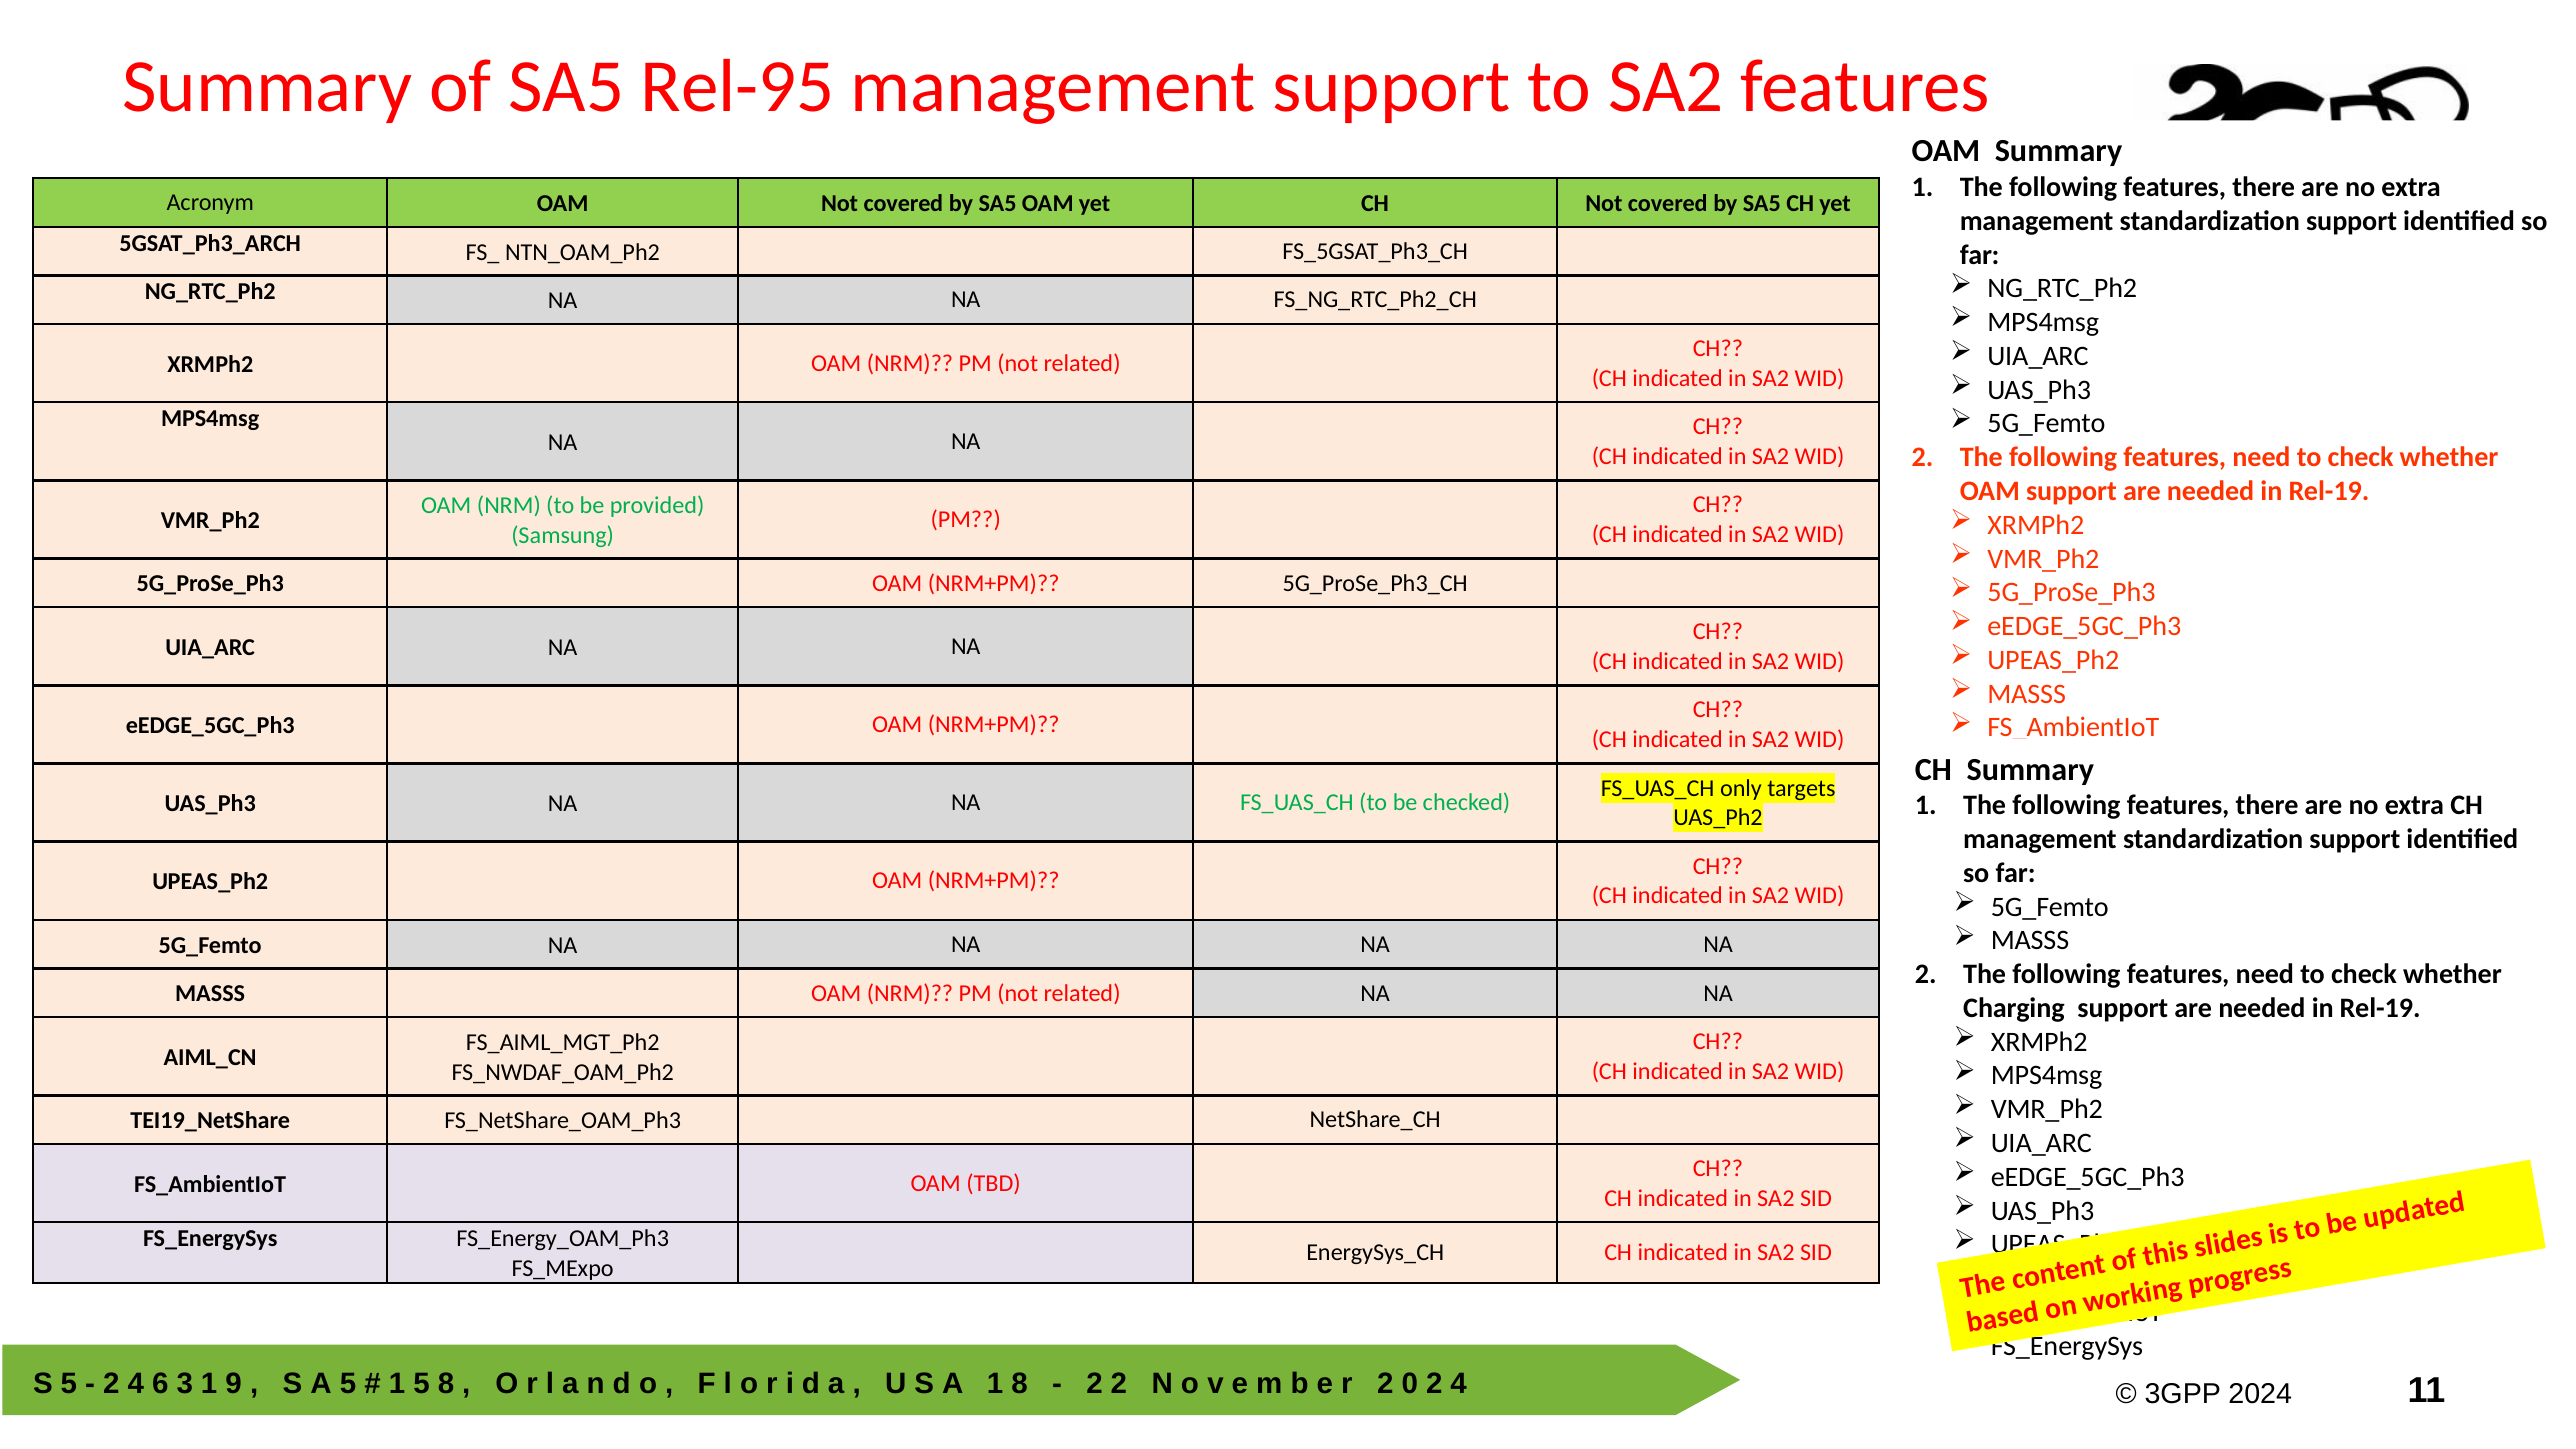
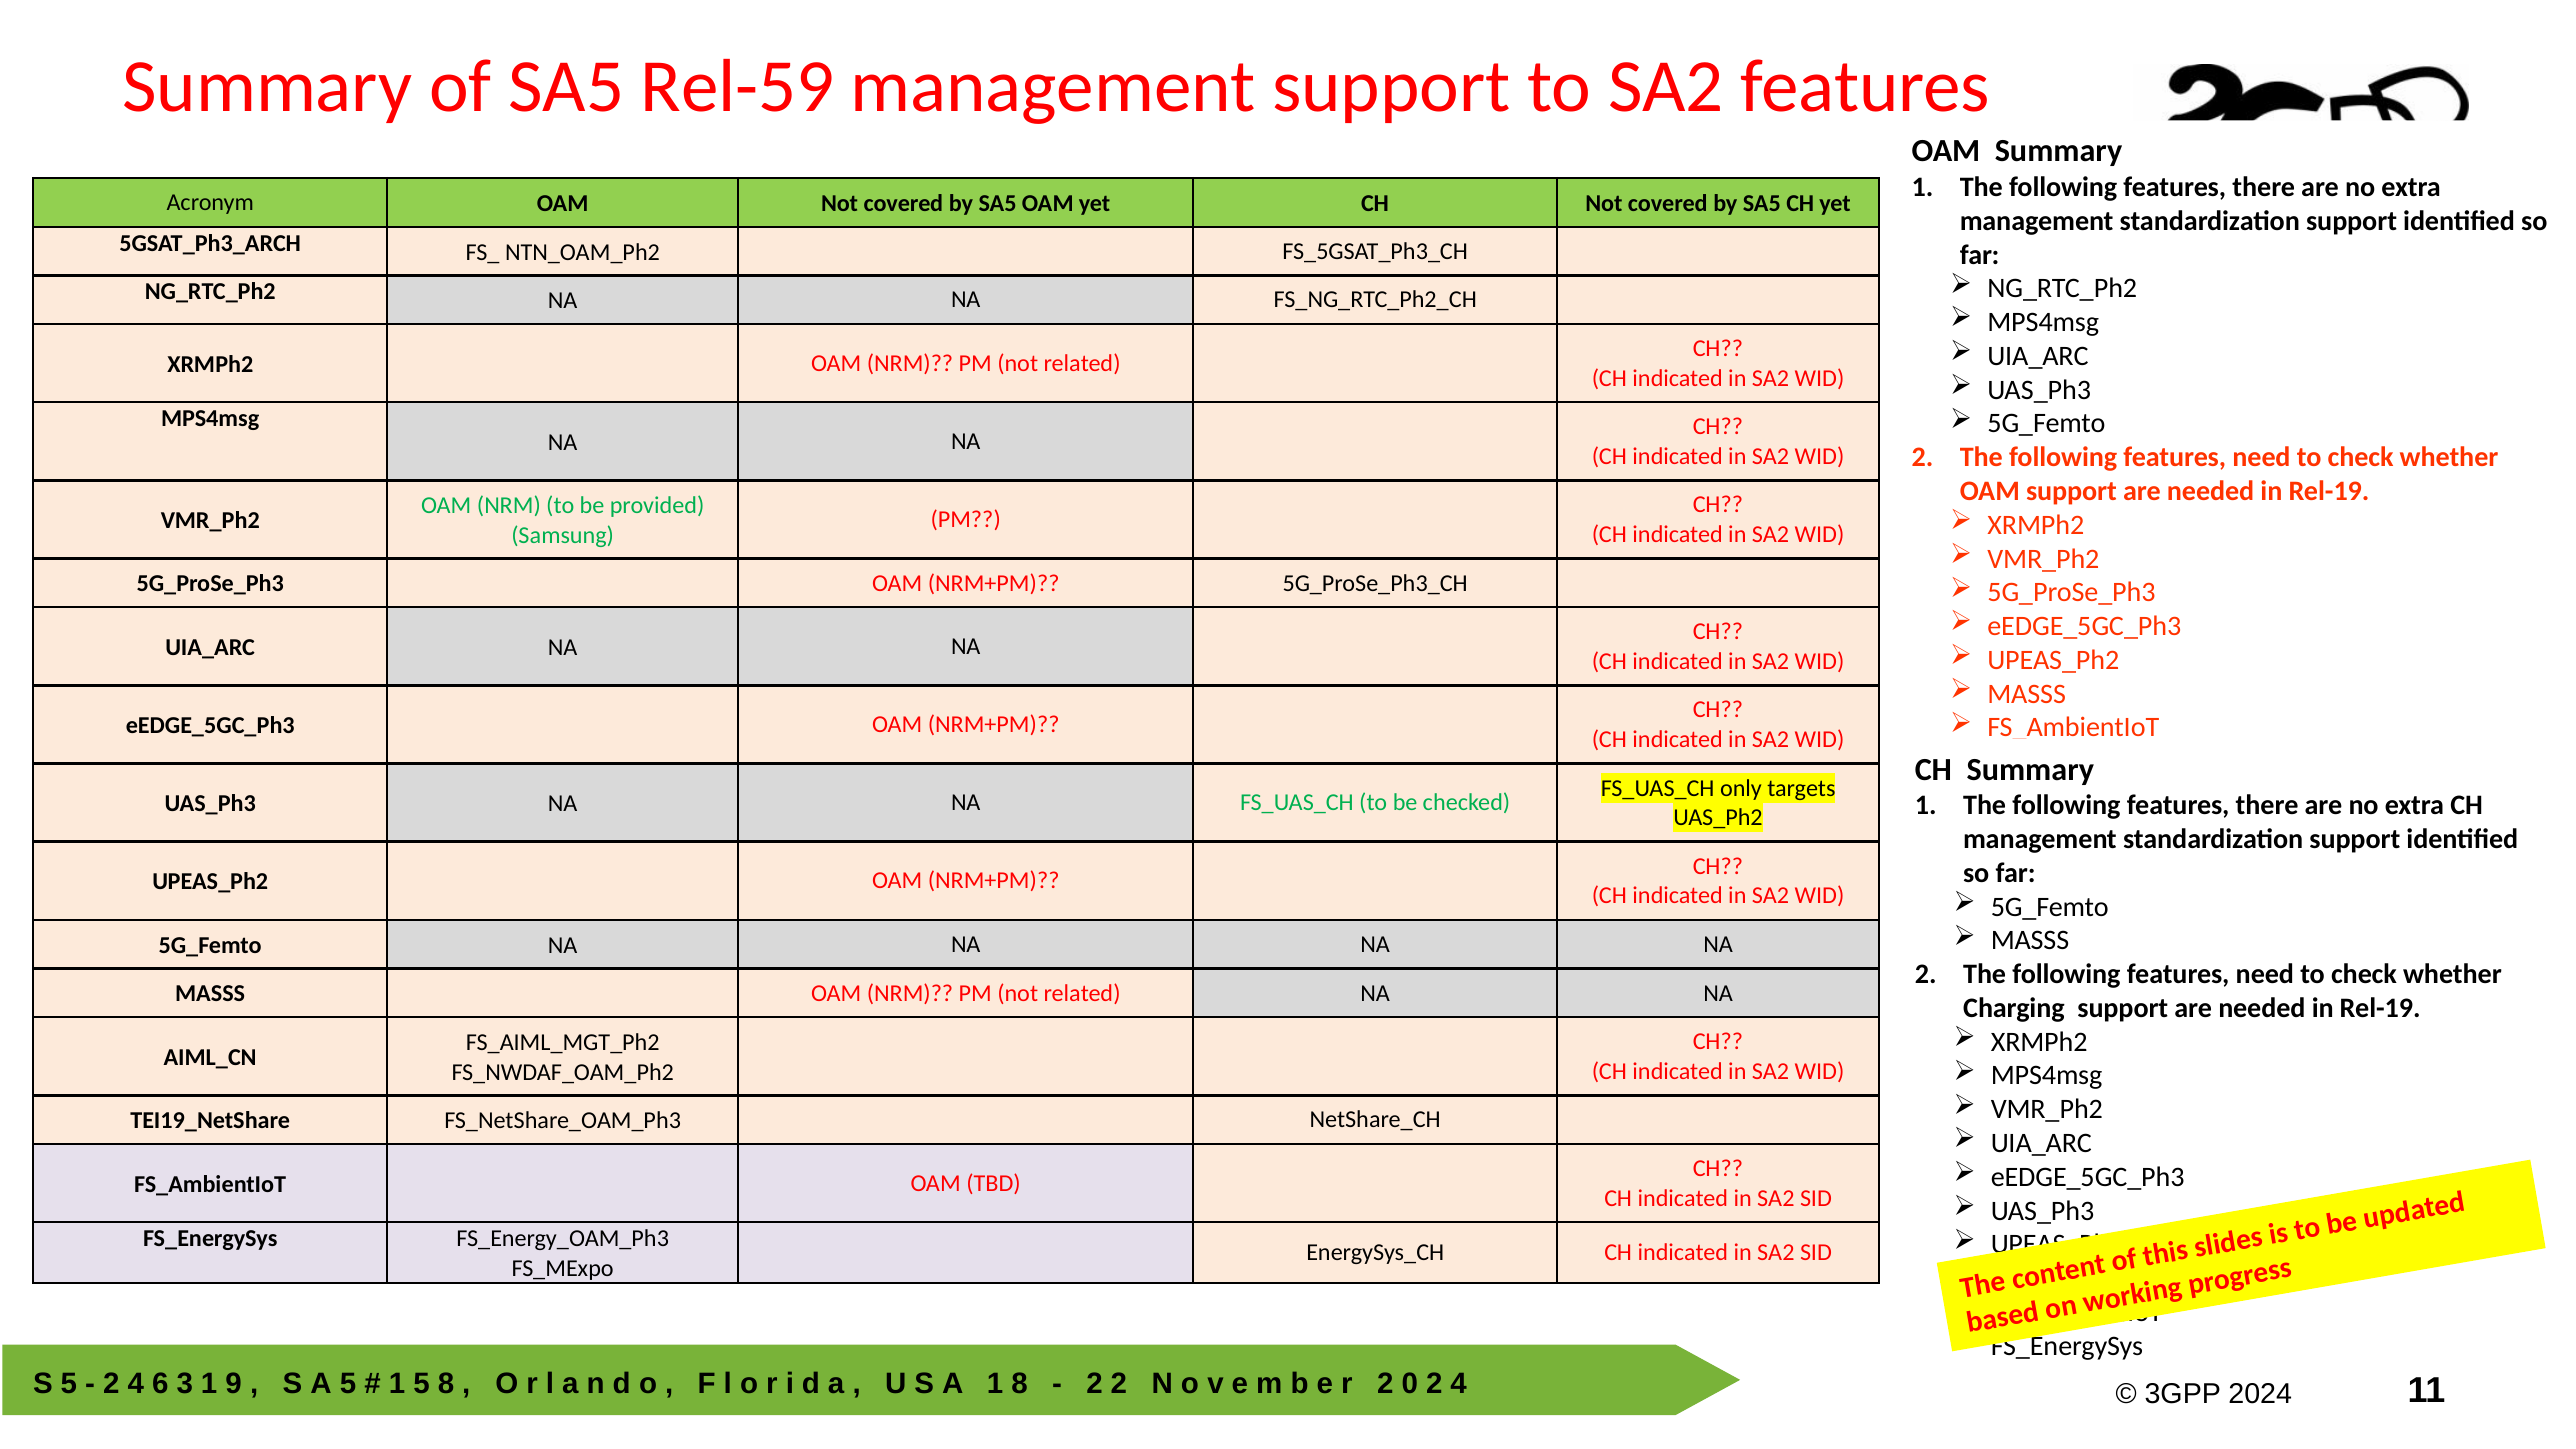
Rel-95: Rel-95 -> Rel-59 (738, 87)
